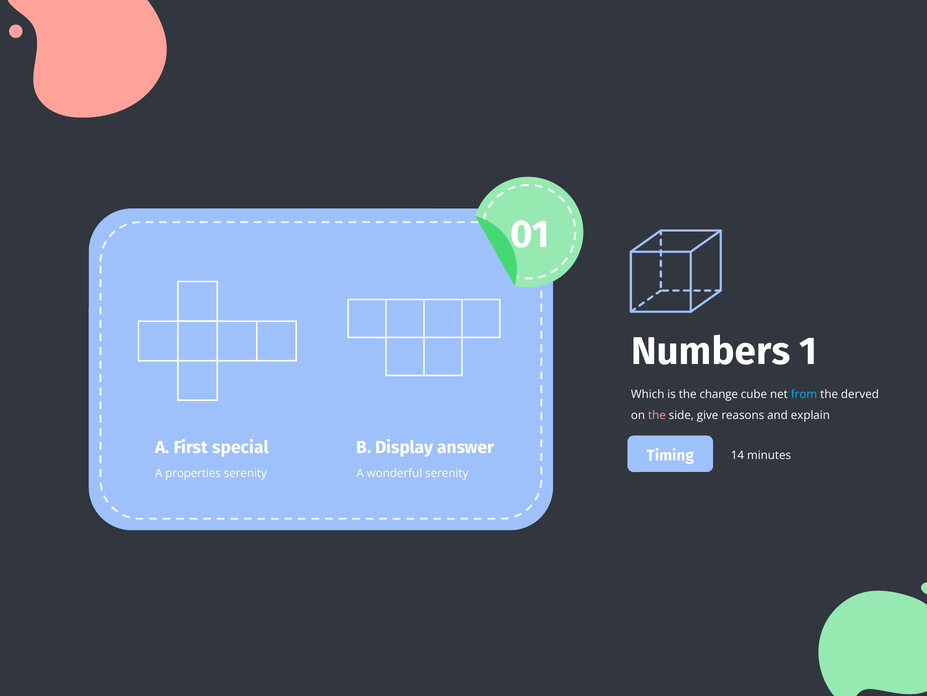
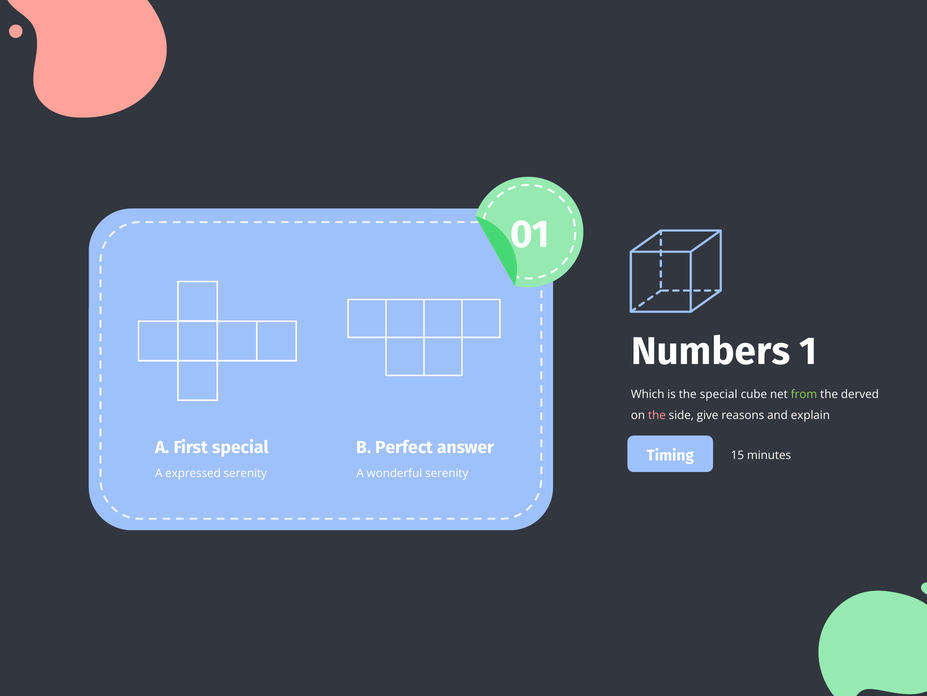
the change: change -> special (719, 394)
from colour: light blue -> light green (804, 394)
Display: Display -> Perfect (404, 447)
14: 14 -> 15 (737, 455)
properties: properties -> expressed (193, 473)
